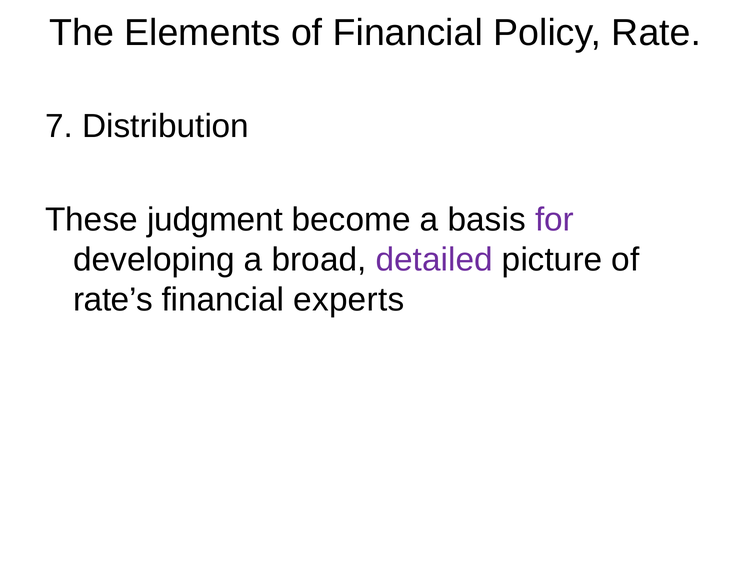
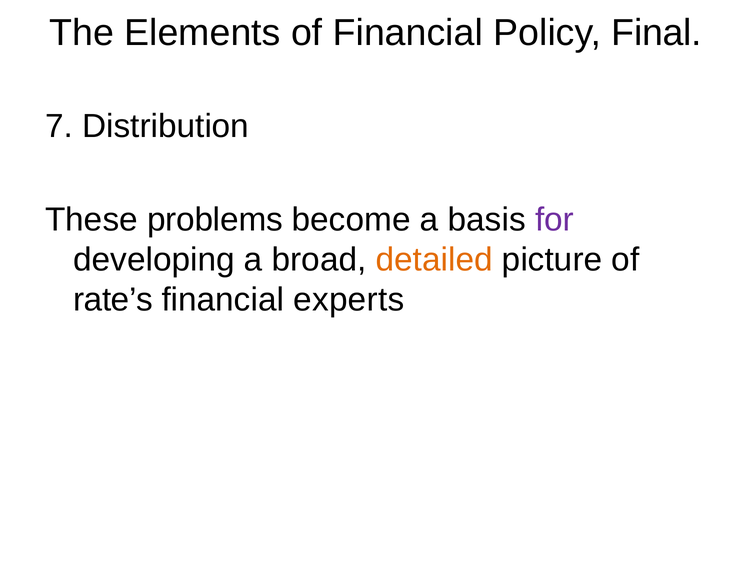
Rate: Rate -> Final (656, 33)
judgment: judgment -> problems (215, 220)
detailed colour: purple -> orange (434, 260)
